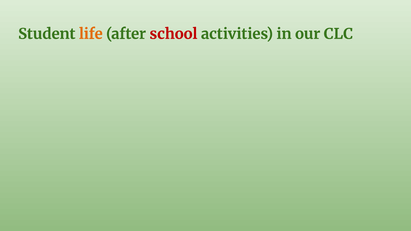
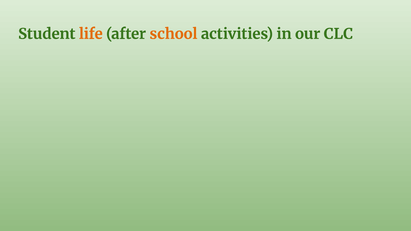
school colour: red -> orange (173, 34)
